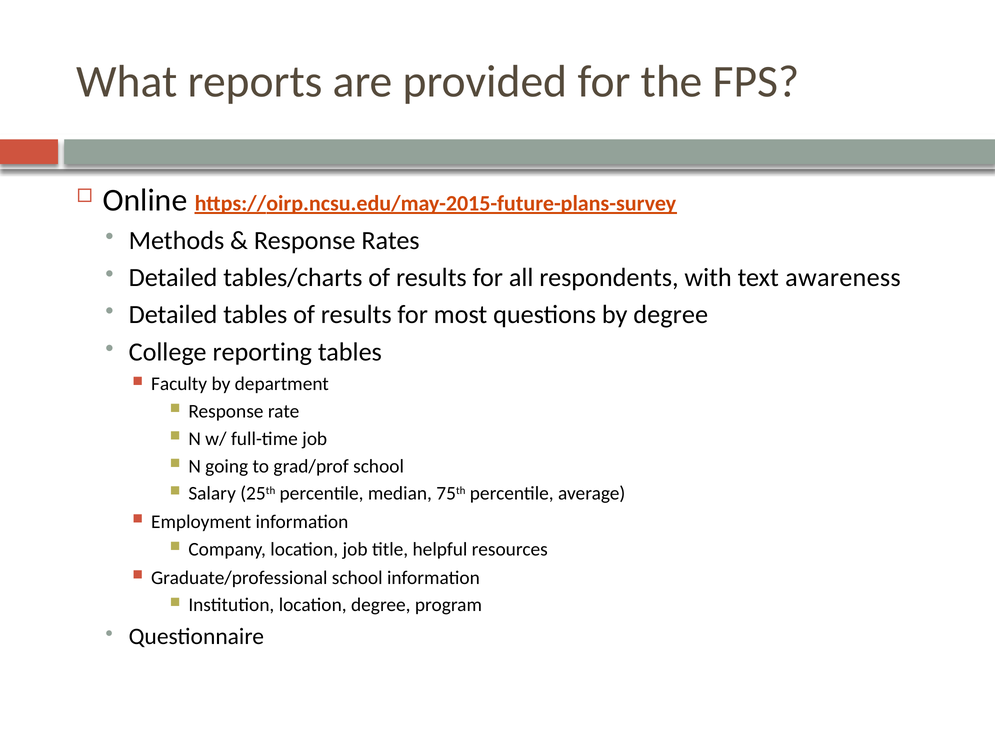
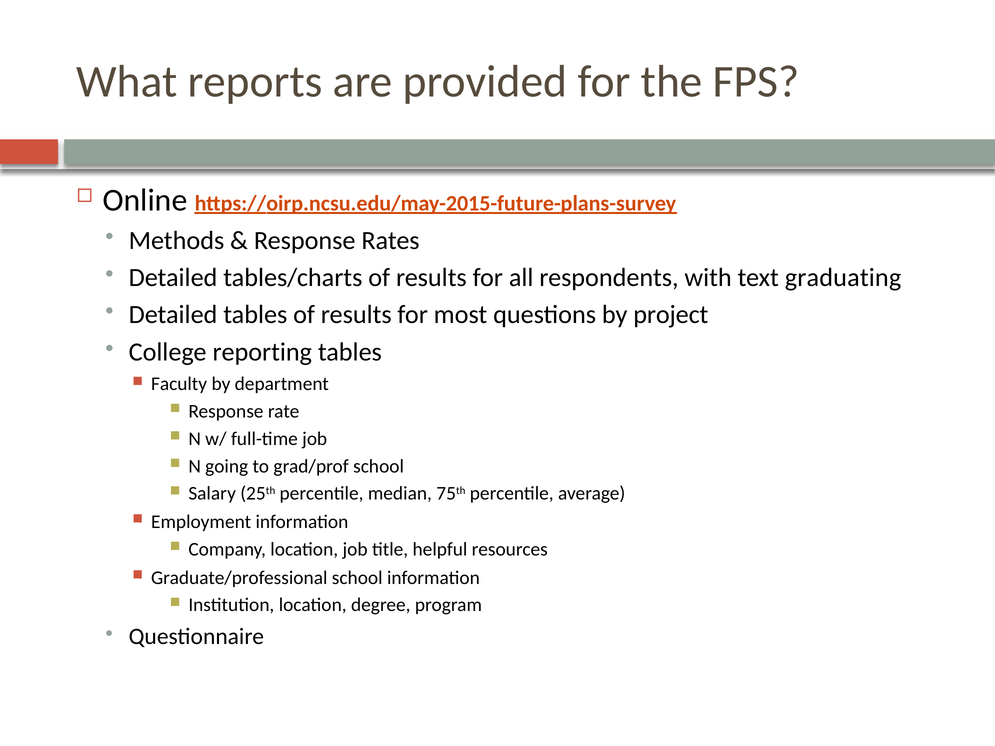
awareness: awareness -> graduating (843, 278)
by degree: degree -> project (671, 315)
